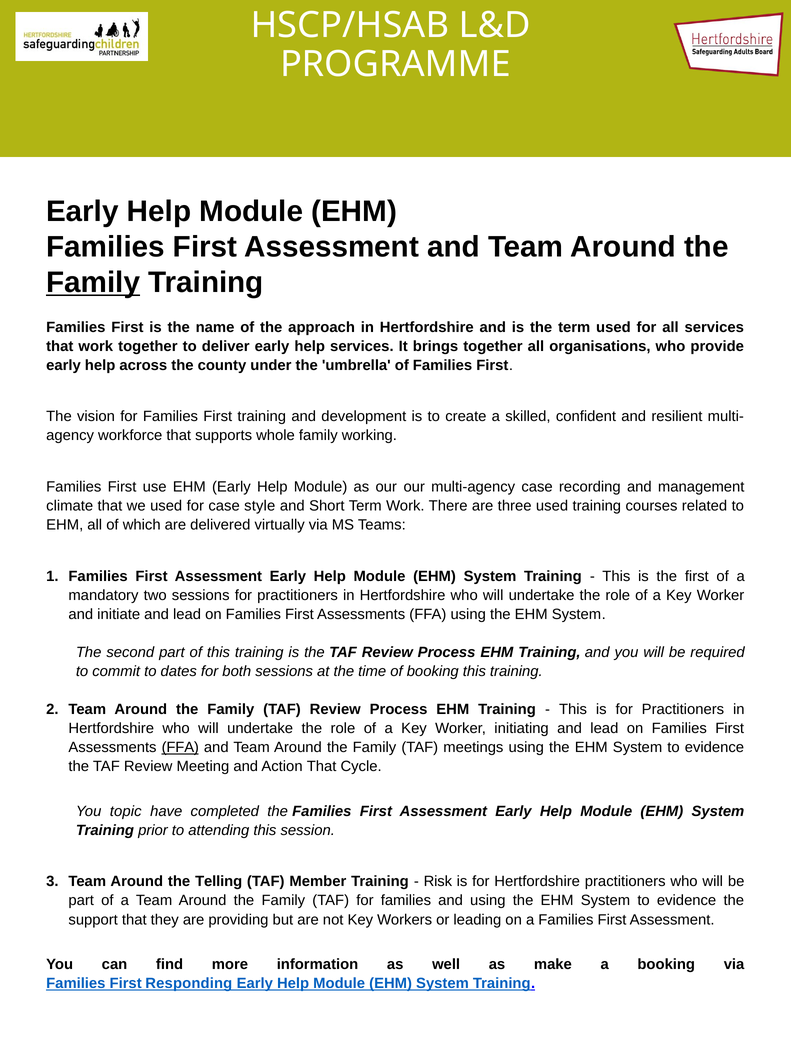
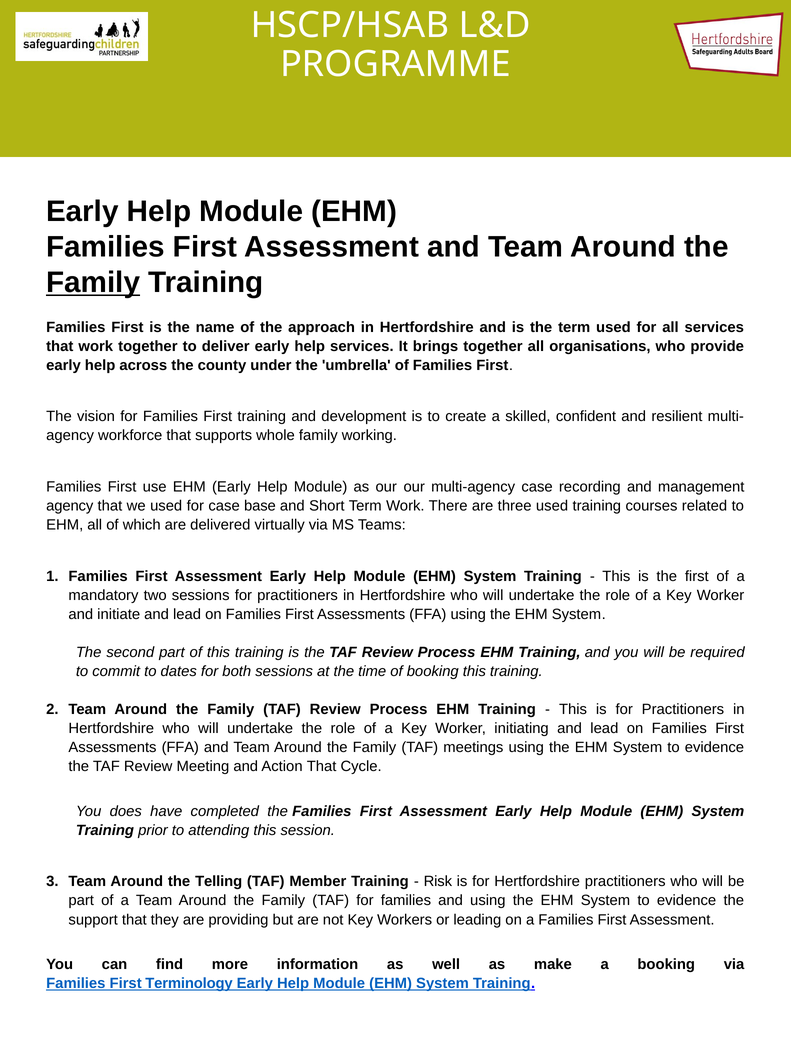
climate: climate -> agency (70, 506)
style: style -> base (260, 506)
FFA underline: present -> none (180, 747)
topic: topic -> does (126, 811)
Responding: Responding -> Terminology (189, 983)
